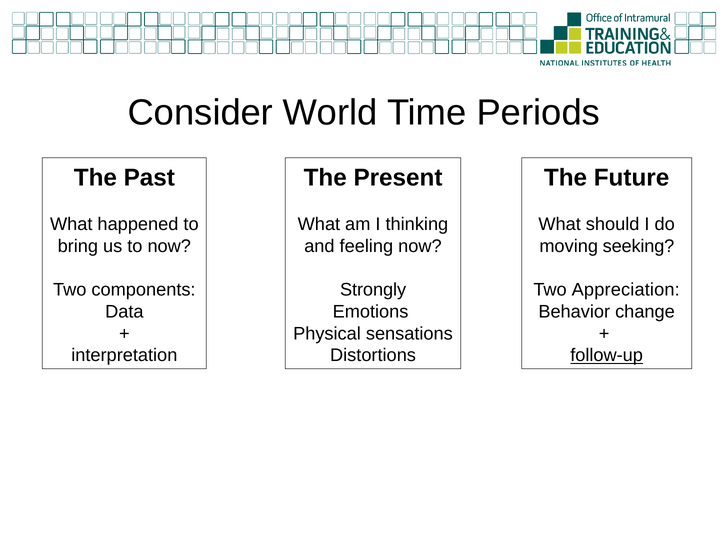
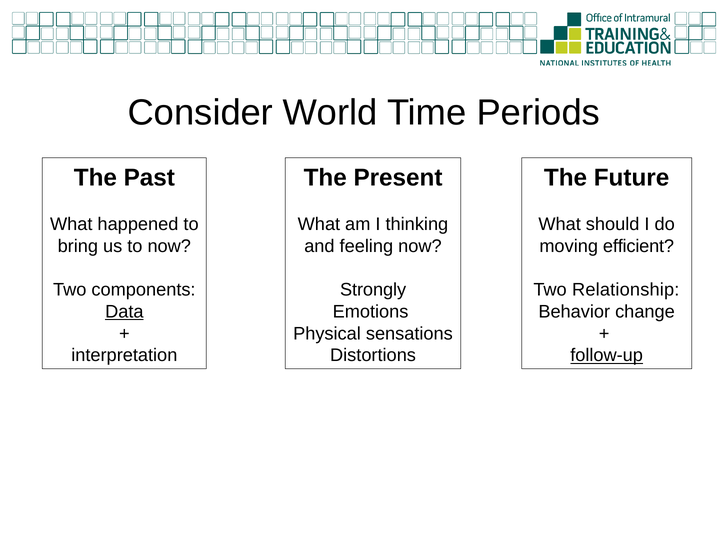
seeking: seeking -> efficient (639, 246)
Appreciation: Appreciation -> Relationship (626, 290)
Data underline: none -> present (124, 312)
